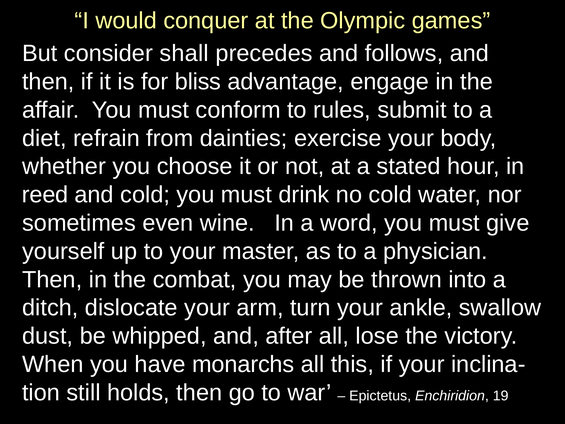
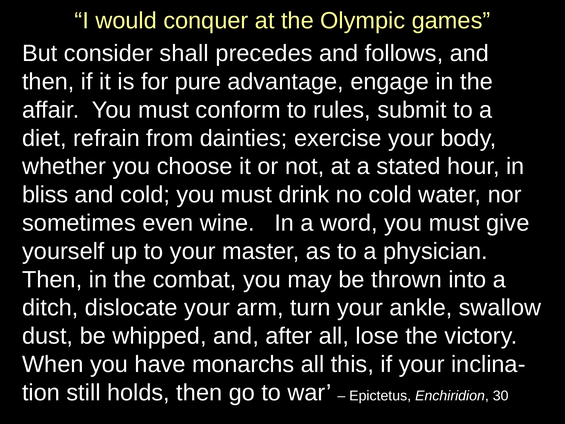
bliss: bliss -> pure (198, 82)
reed: reed -> bliss (45, 195)
19: 19 -> 30 (501, 396)
